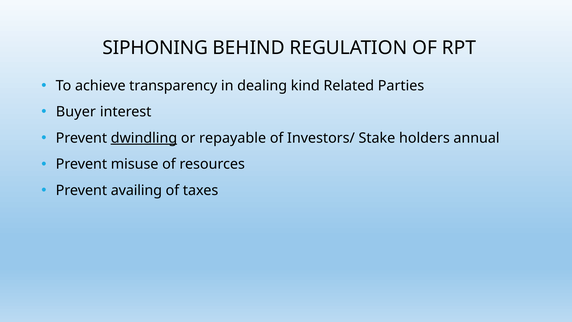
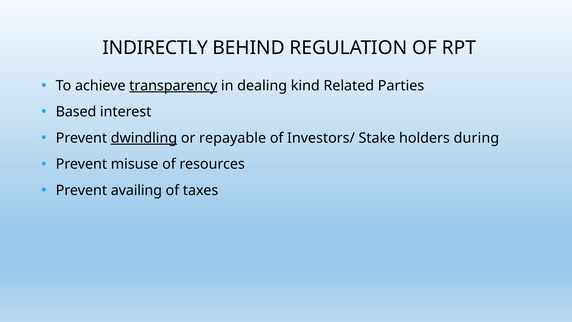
SIPHONING: SIPHONING -> INDIRECTLY (155, 48)
transparency underline: none -> present (173, 86)
Buyer: Buyer -> Based (76, 112)
annual: annual -> during (476, 138)
